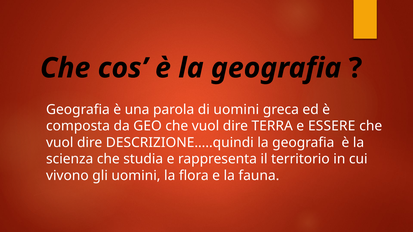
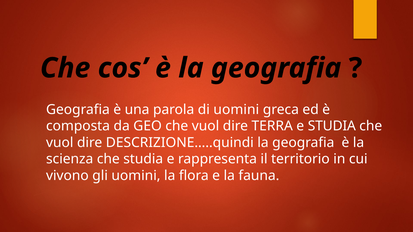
e ESSERE: ESSERE -> STUDIA (332, 126)
